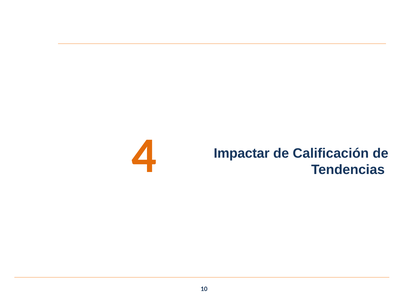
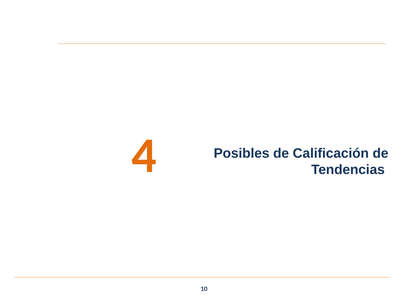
Impactar: Impactar -> Posibles (242, 154)
